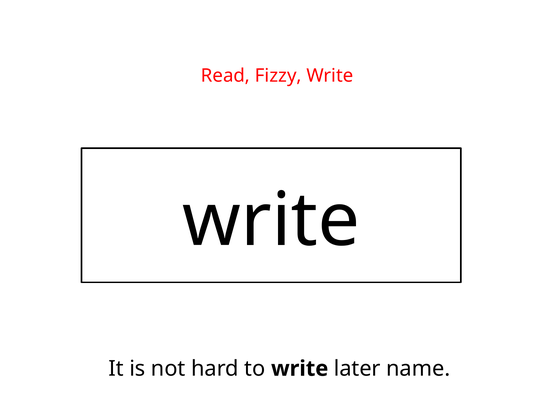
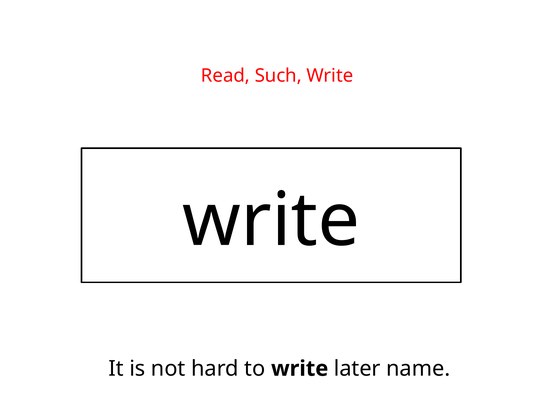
Fizzy: Fizzy -> Such (278, 76)
